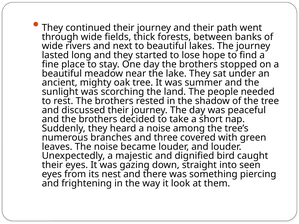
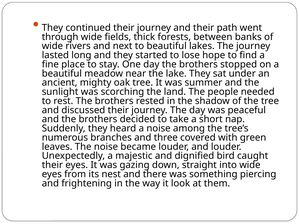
into seen: seen -> wide (250, 165)
